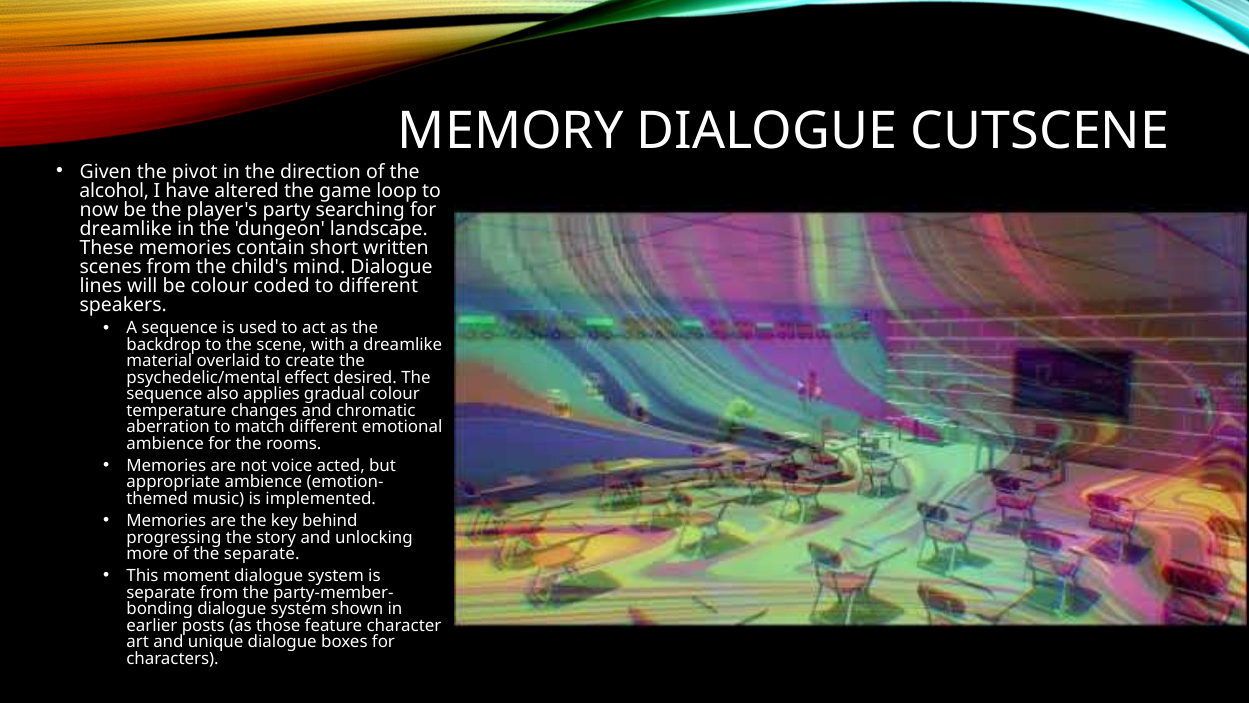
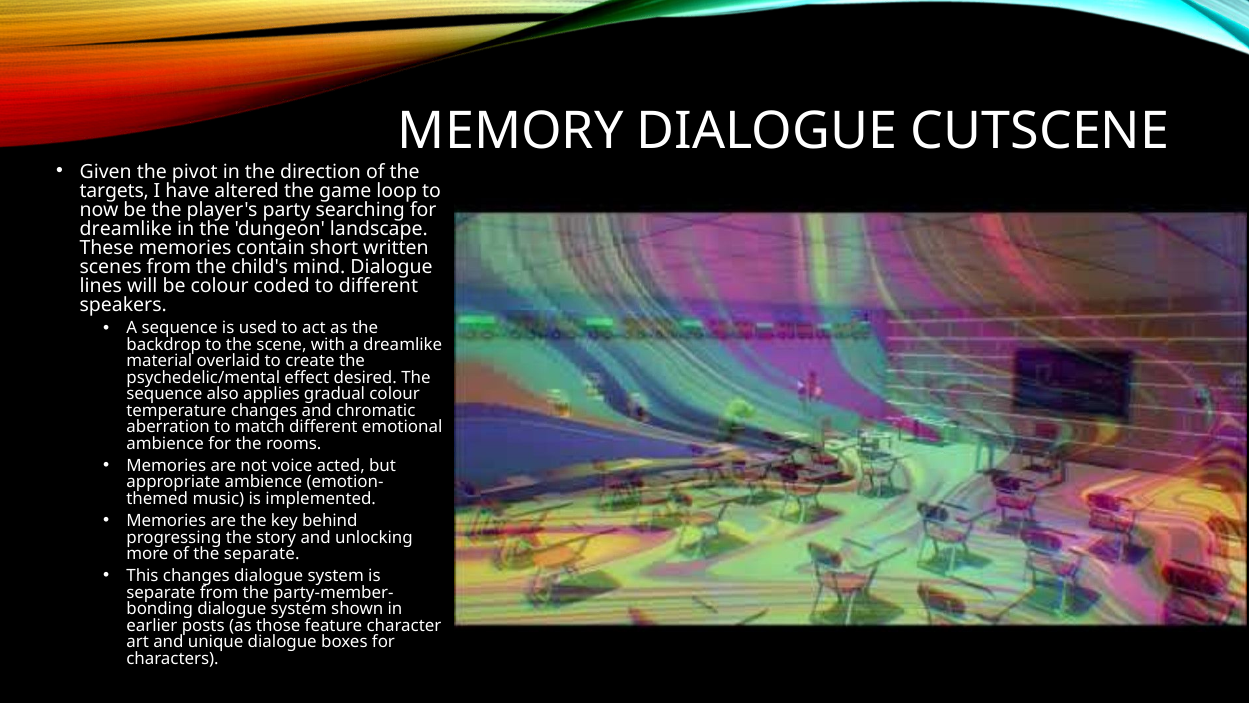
alcohol: alcohol -> targets (114, 191)
This moment: moment -> changes (196, 576)
